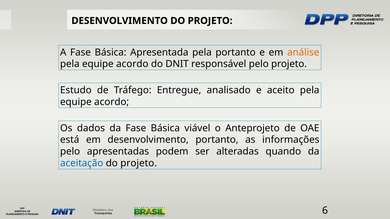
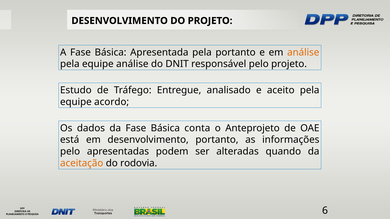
acordo: acordo -> análise (132, 64)
viável: viável -> conta (197, 128)
aceitação colour: blue -> orange (82, 163)
projeto: projeto -> rodovia (139, 163)
